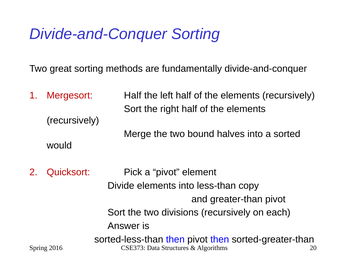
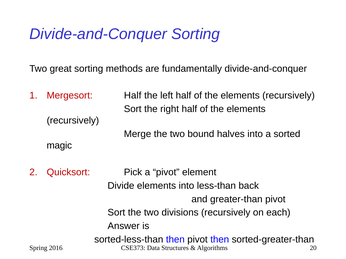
would: would -> magic (59, 146)
copy: copy -> back (249, 186)
